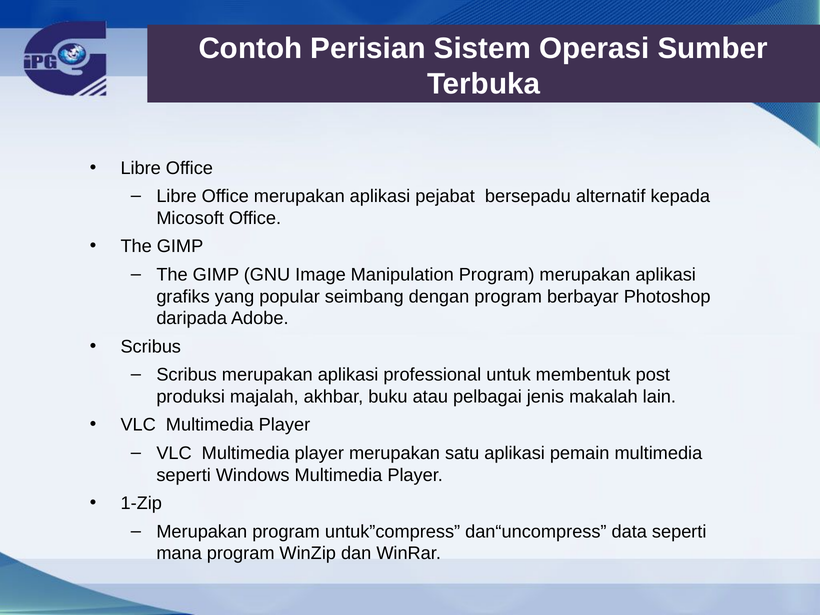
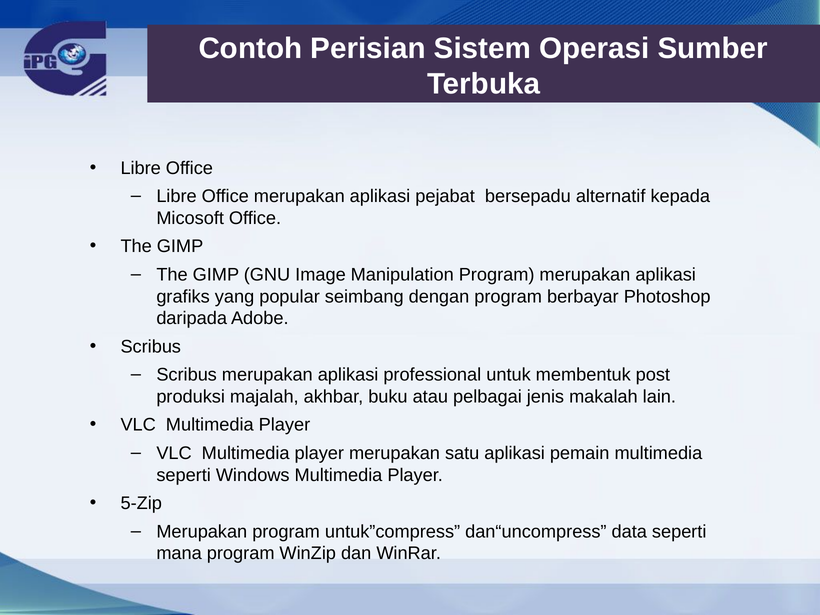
1-Zip: 1-Zip -> 5-Zip (141, 503)
